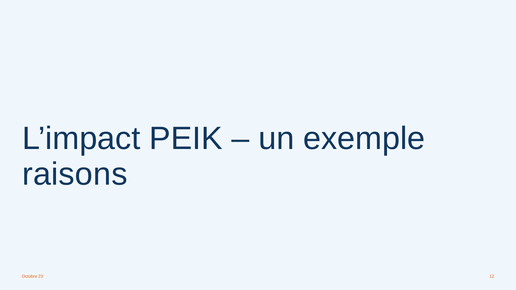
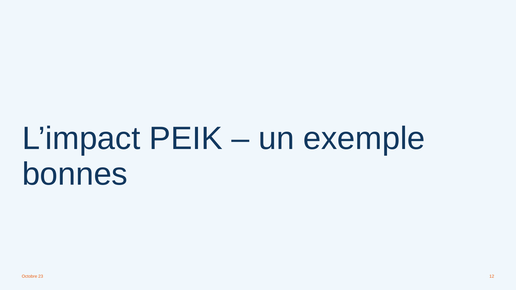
raisons: raisons -> bonnes (75, 174)
